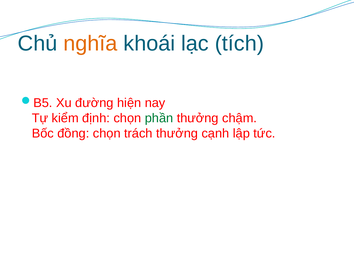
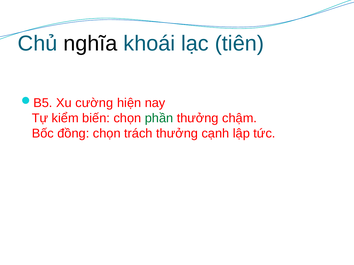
nghĩa colour: orange -> black (90, 43)
tích: tích -> tiên (239, 43)
đường: đường -> cường (94, 103)
định: định -> biến (96, 118)
